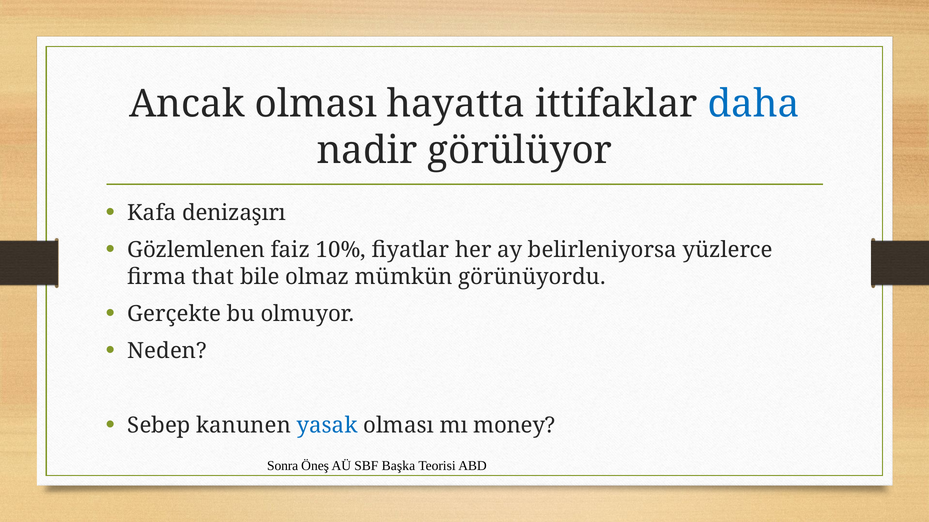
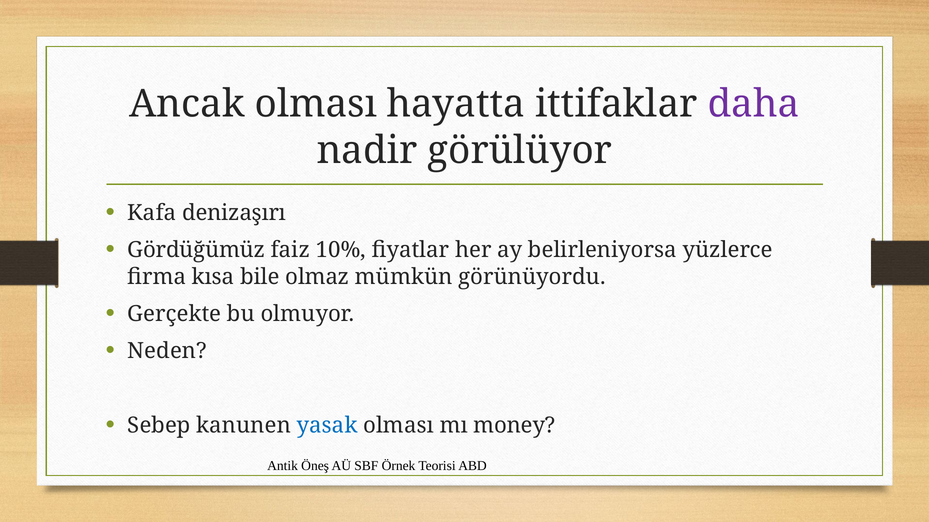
daha colour: blue -> purple (753, 104)
Gözlemlenen: Gözlemlenen -> Gördüğümüz (196, 250)
that: that -> kısa (213, 277)
Sonra: Sonra -> Antik (283, 466)
Başka: Başka -> Örnek (399, 466)
